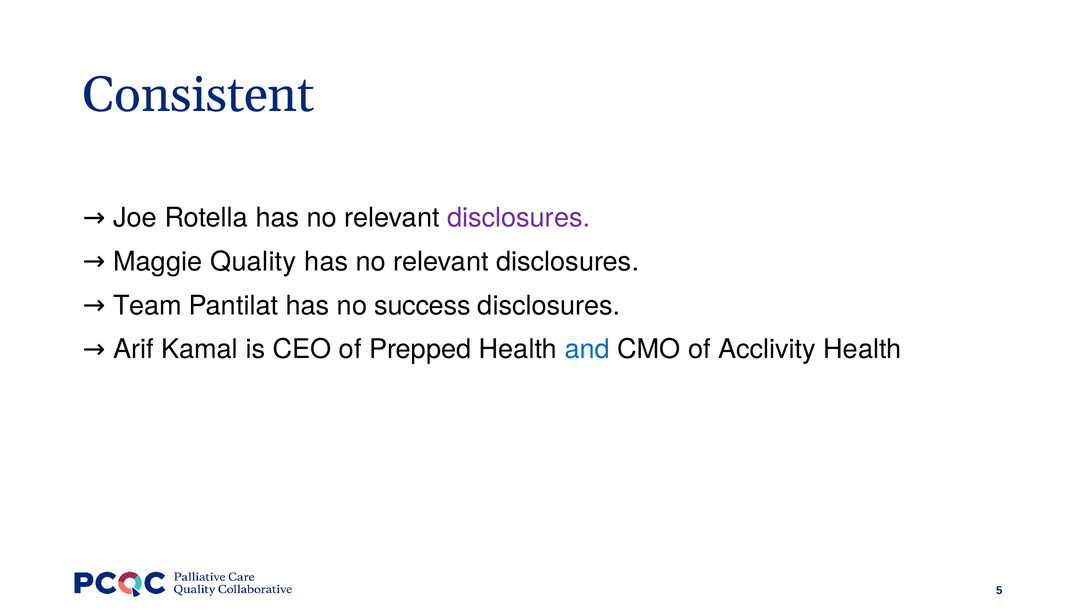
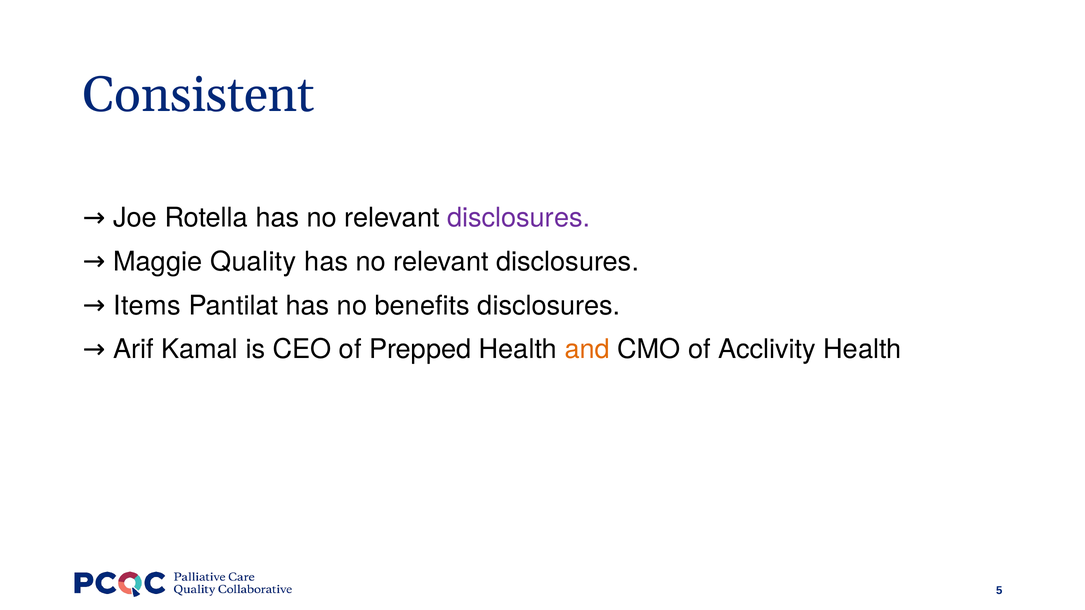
Team: Team -> Items (147, 306)
success: success -> benefits (422, 306)
and colour: blue -> orange (587, 350)
